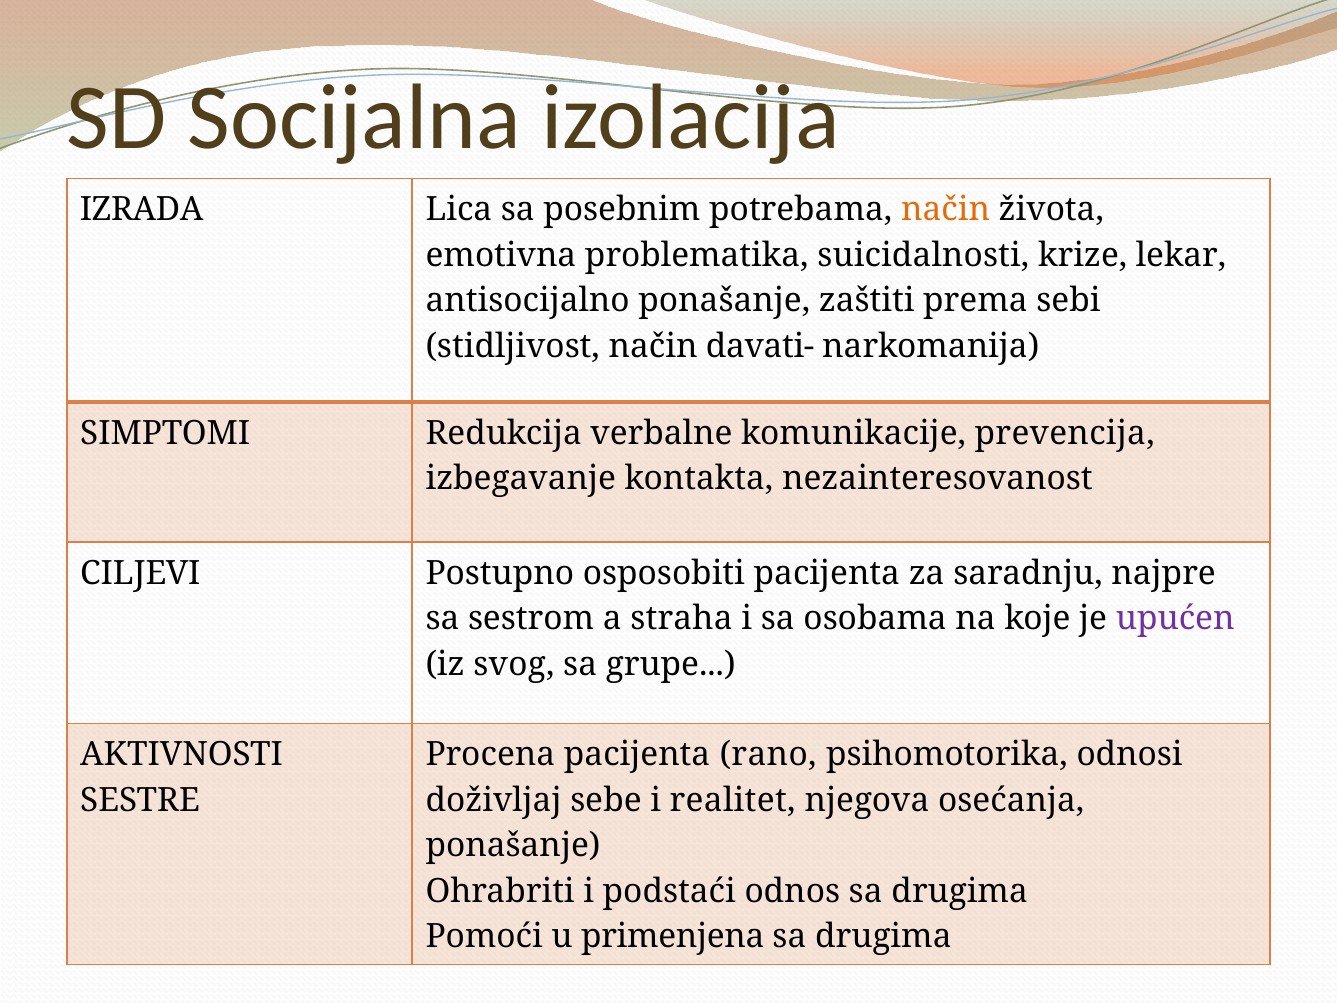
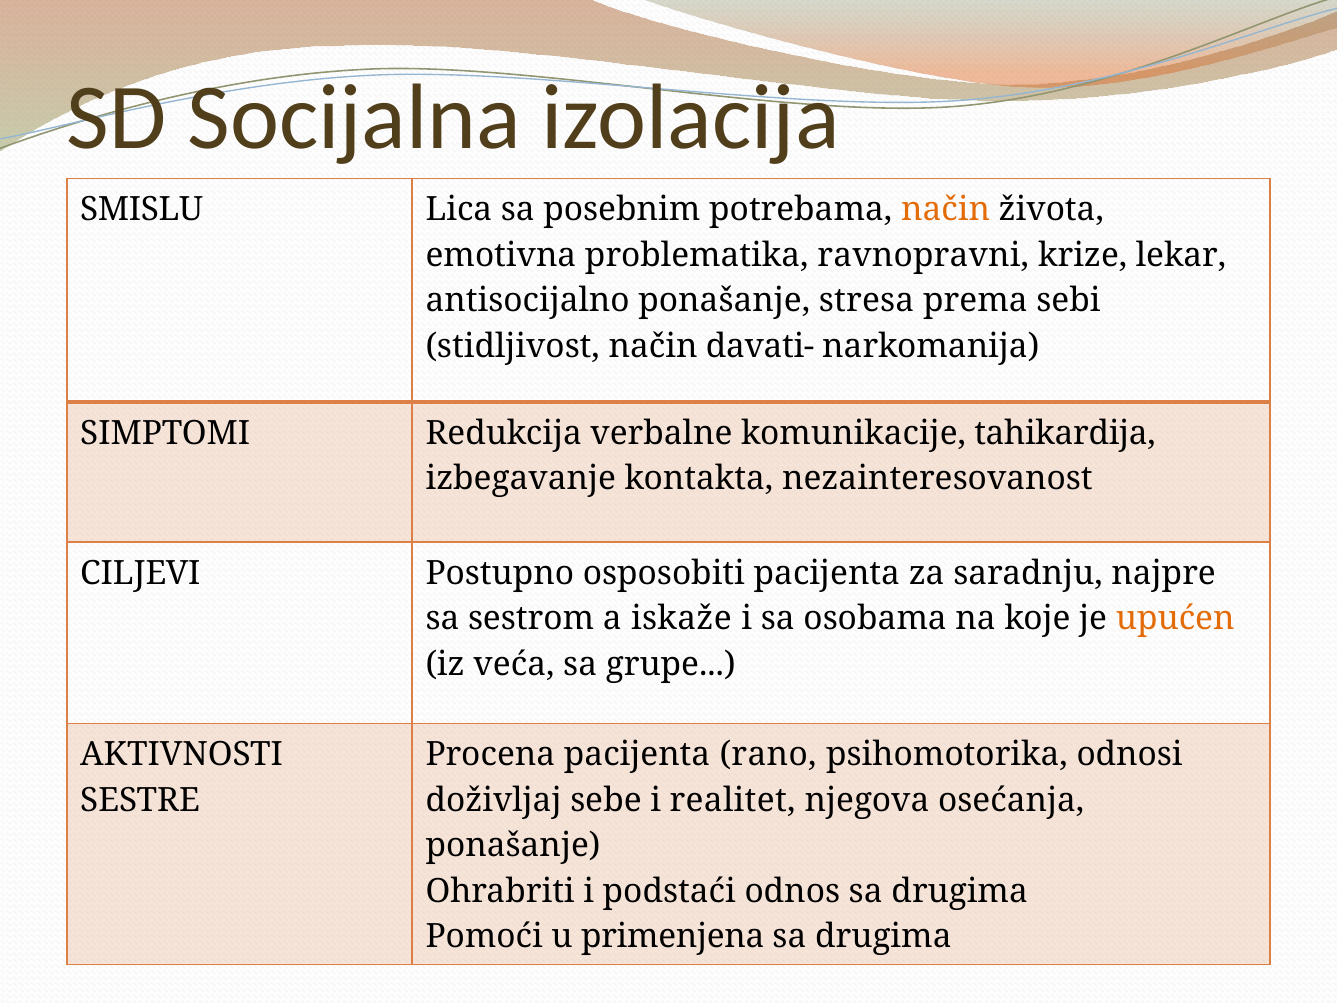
IZRADA: IZRADA -> SMISLU (142, 210)
suicidalnosti: suicidalnosti -> ravnopravni (923, 255)
zaštiti: zaštiti -> stresa (867, 301)
prevencija: prevencija -> tahikardija (1065, 433)
straha: straha -> iskaže (681, 618)
upućen colour: purple -> orange (1175, 618)
svog: svog -> veća (514, 664)
